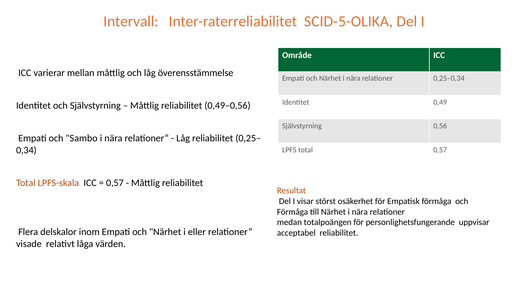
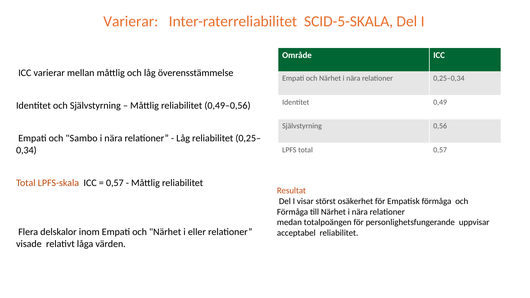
Intervall: Intervall -> Varierar (131, 21)
SCID-5-OLIKA: SCID-5-OLIKA -> SCID-5-SKALA (349, 21)
